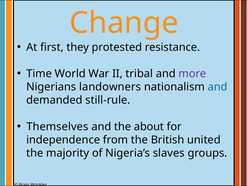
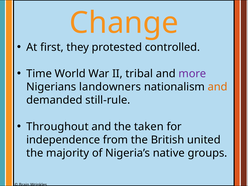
resistance: resistance -> controlled (172, 47)
and colour: blue -> orange (218, 87)
Themselves: Themselves -> Throughout (57, 127)
about: about -> taken (149, 127)
slaves: slaves -> native (169, 153)
